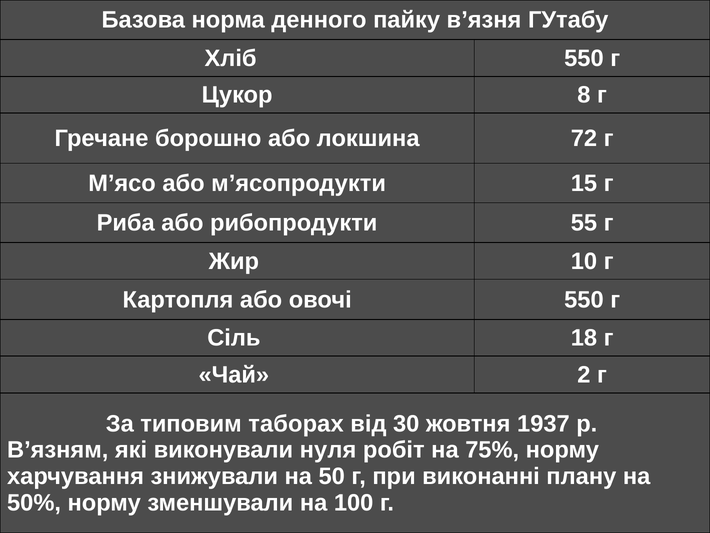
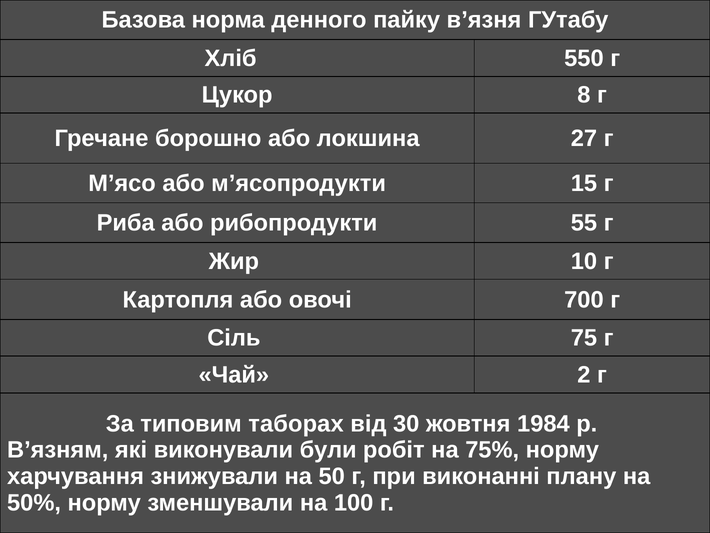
72: 72 -> 27 (584, 138)
овочі 550: 550 -> 700 (584, 299)
18: 18 -> 75 (584, 338)
1937: 1937 -> 1984 (543, 423)
нуля: нуля -> були (328, 450)
